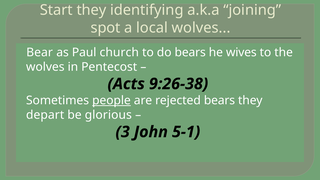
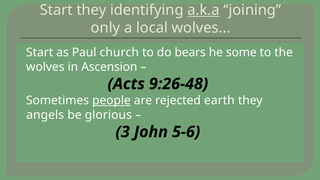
a.k.a underline: none -> present (203, 10)
spot: spot -> only (105, 28)
Bear: Bear -> Start (40, 52)
wives: wives -> some (241, 52)
Pentecost: Pentecost -> Ascension (109, 67)
9:26-38: 9:26-38 -> 9:26-48 (179, 84)
rejected bears: bears -> earth (219, 100)
depart: depart -> angels (45, 115)
5-1: 5-1 -> 5-6 (186, 132)
